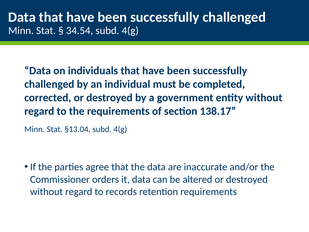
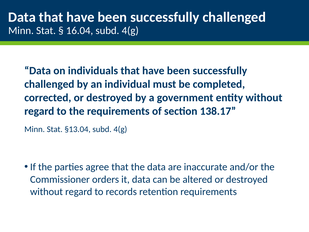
34.54: 34.54 -> 16.04 (80, 31)
